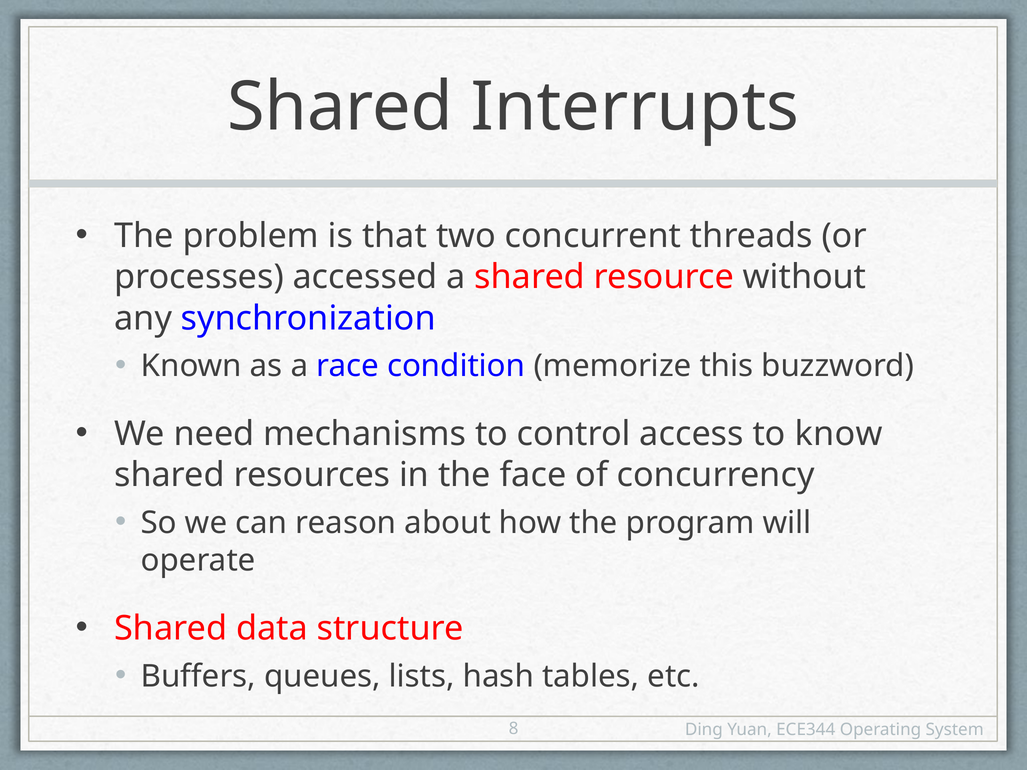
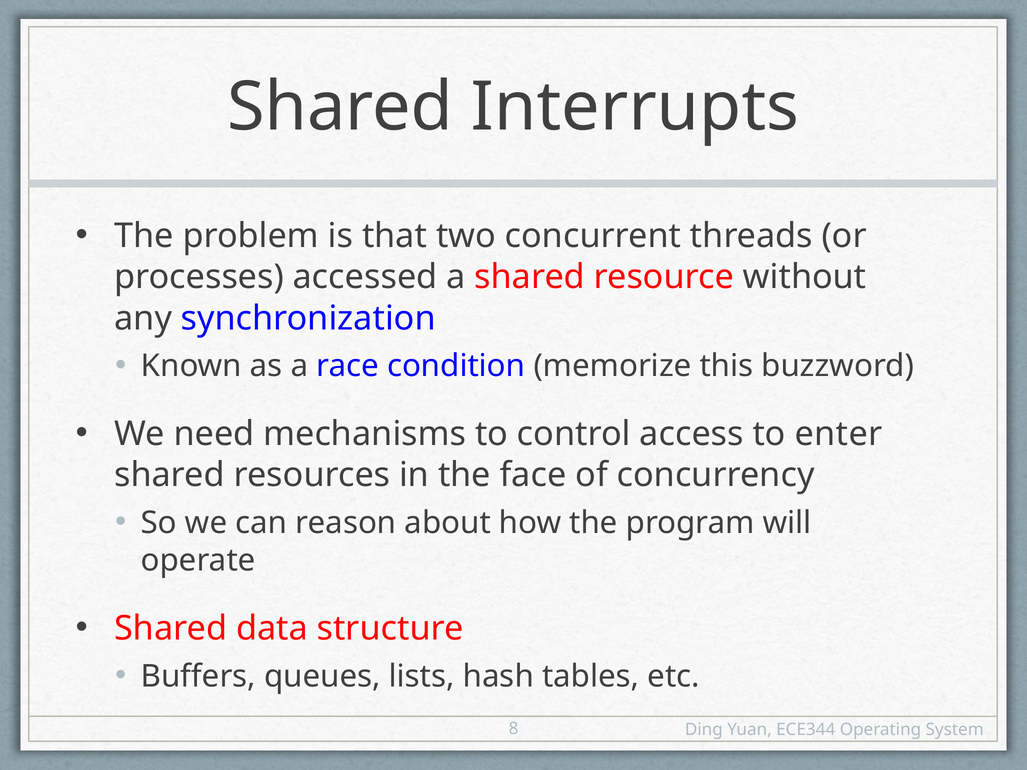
know: know -> enter (839, 434)
